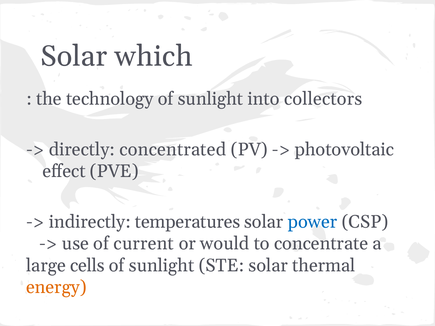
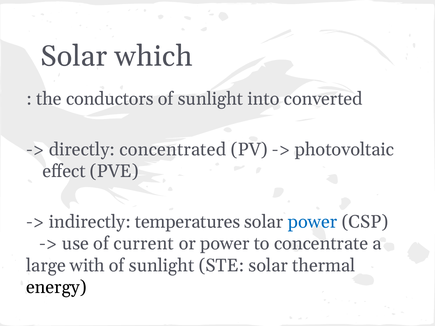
technology: technology -> conductors (110, 99)
collectors: collectors -> converted (323, 99)
or would: would -> power (225, 244)
cells: cells -> with (87, 266)
energy colour: orange -> black (56, 287)
